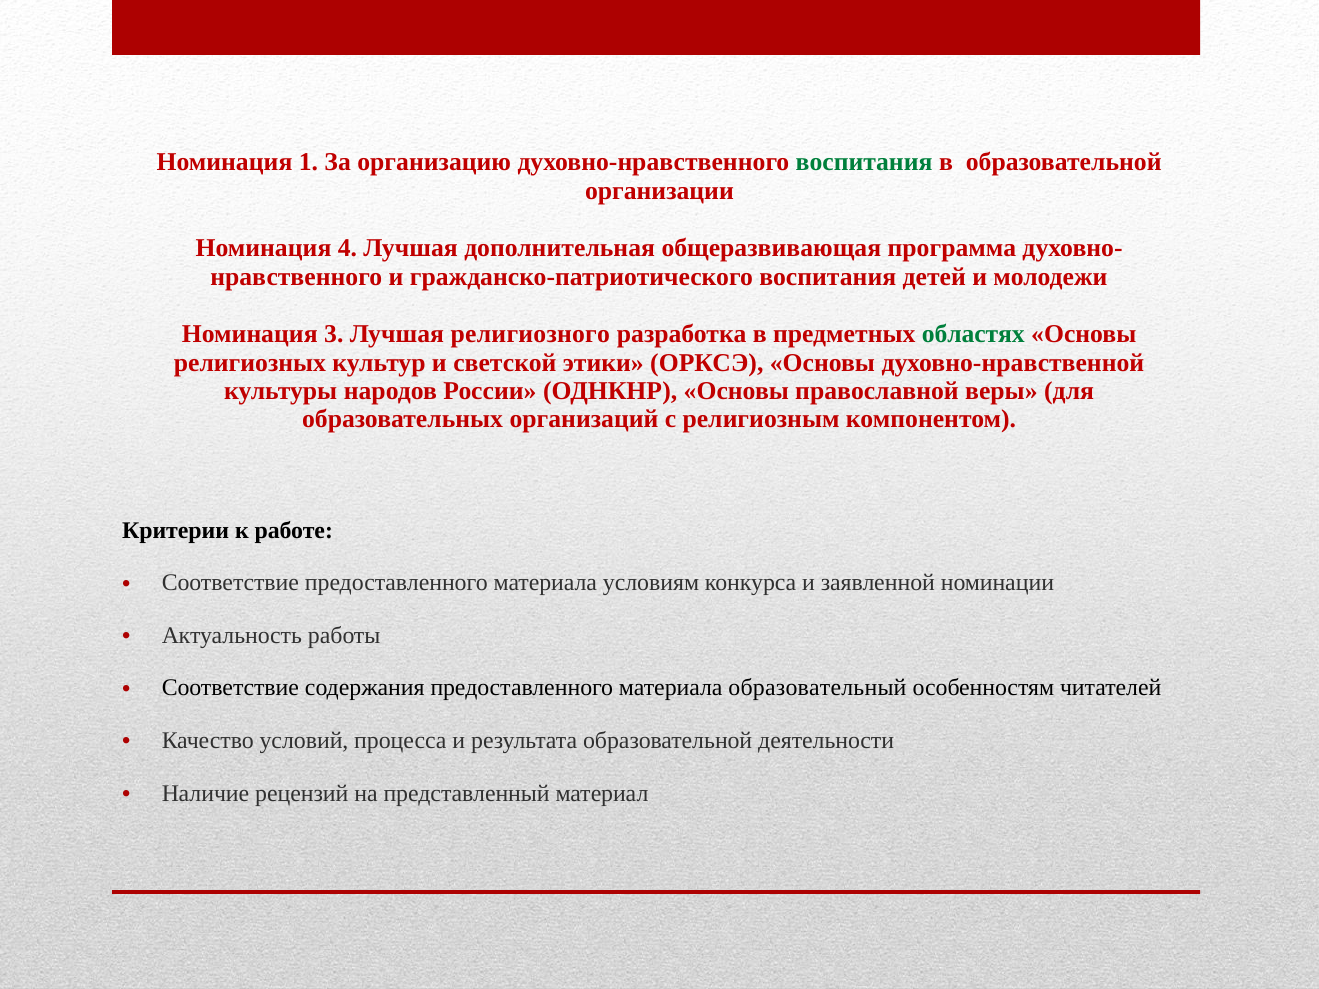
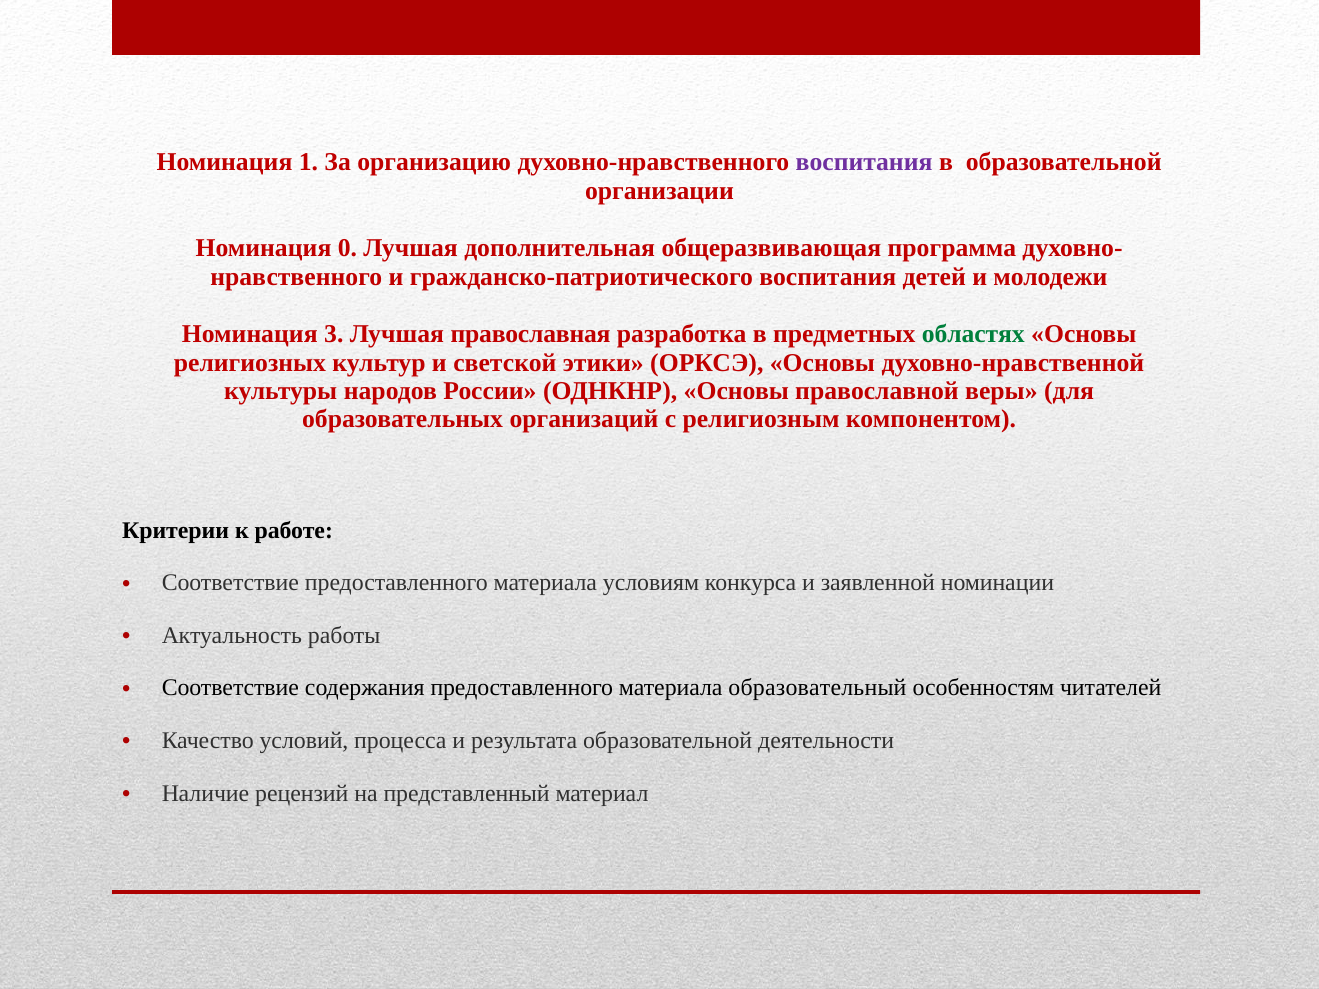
воспитания colour: green -> purple (864, 162)
4: 4 -> 0 (347, 248)
религиозного: религиозного -> православная (531, 334)
